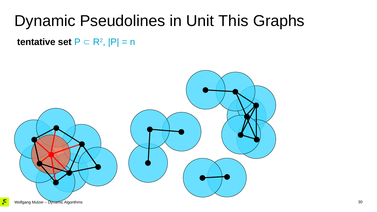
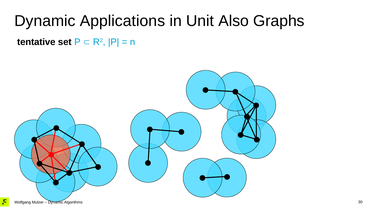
Pseudolines: Pseudolines -> Applications (122, 21)
This: This -> Also (234, 21)
